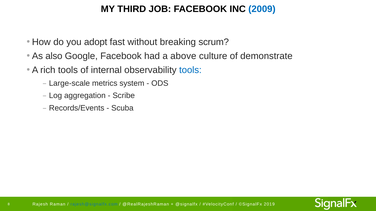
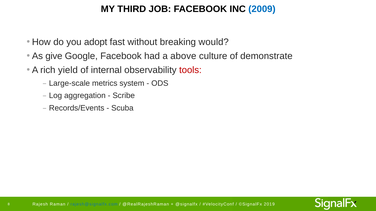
scrum: scrum -> would (214, 42)
also: also -> give (54, 56)
rich tools: tools -> yield (68, 70)
tools colour: blue -> red (190, 70)
